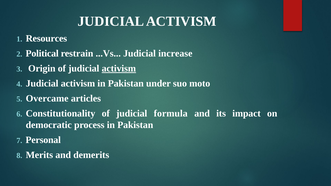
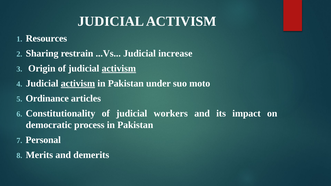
Political: Political -> Sharing (42, 54)
activism underline: none -> present (78, 84)
Overcame: Overcame -> Ordinance (47, 99)
formula: formula -> workers (171, 114)
